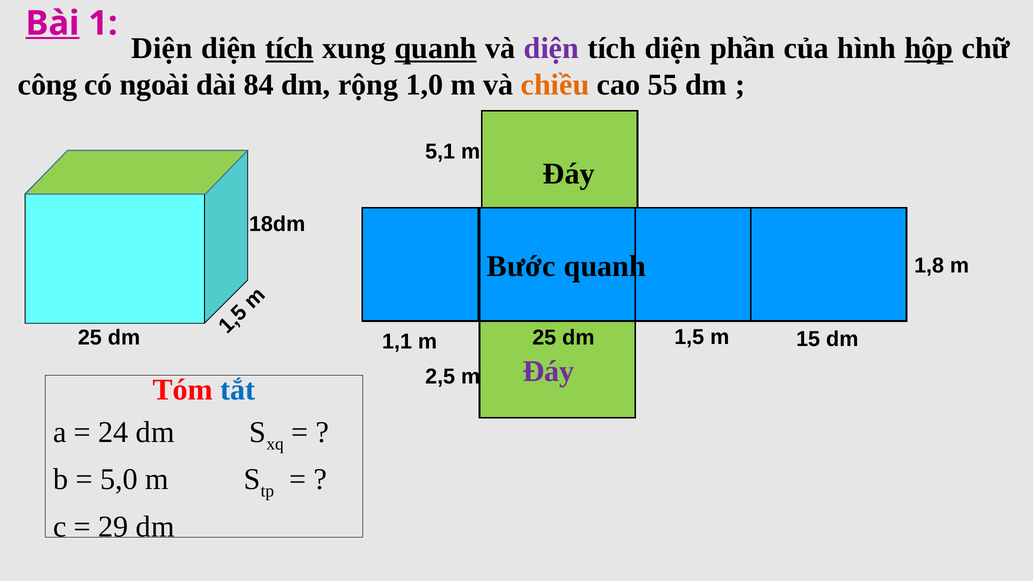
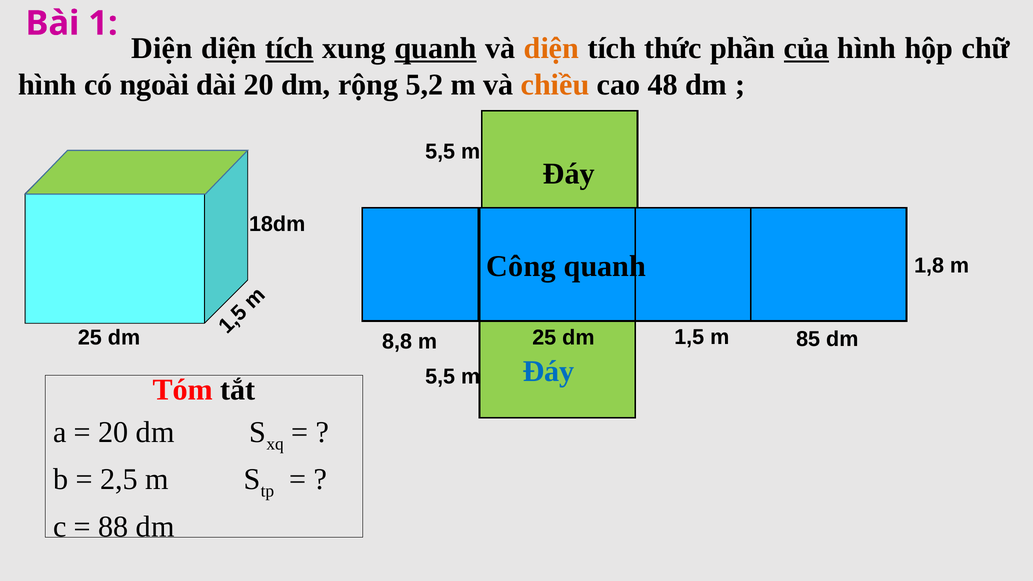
Bài underline: present -> none (52, 23)
diện colour: purple -> orange (551, 48)
tích diện: diện -> thức (673, 48)
của underline: none -> present (806, 48)
hộp underline: present -> none (929, 48)
công: công -> hình (47, 85)
dài 84: 84 -> 20 (259, 85)
1,0: 1,0 -> 5,2 (424, 85)
55: 55 -> 48 (663, 85)
5,1: 5,1 -> 5,5 (440, 152)
Bước: Bước -> Công (521, 266)
15: 15 -> 85 (808, 339)
1,1: 1,1 -> 8,8 (397, 342)
Đáy colour: purple -> blue (548, 371)
2,5: 2,5 -> 5,5 (440, 377)
tắt colour: blue -> black (238, 390)
24: 24 -> 20 (113, 432)
5,0: 5,0 -> 2,5 (119, 479)
29: 29 -> 88 (113, 527)
